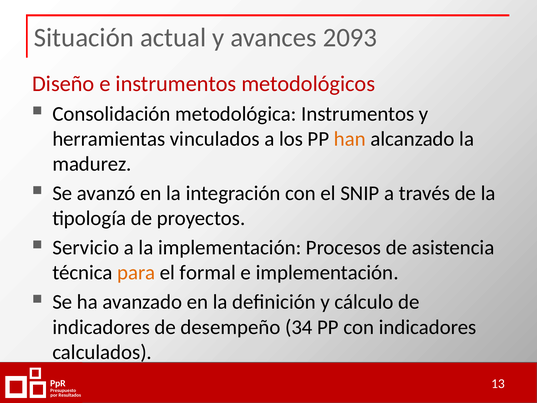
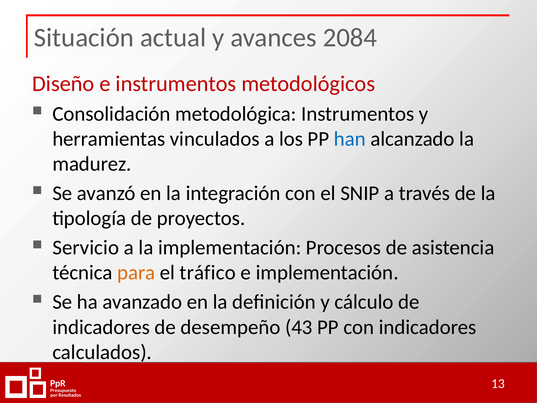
2093: 2093 -> 2084 (350, 38)
han colour: orange -> blue (350, 139)
formal: formal -> tráfico (208, 273)
34: 34 -> 43 (299, 327)
